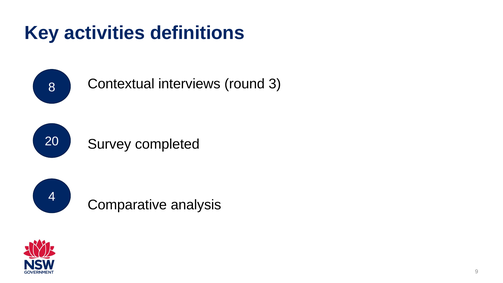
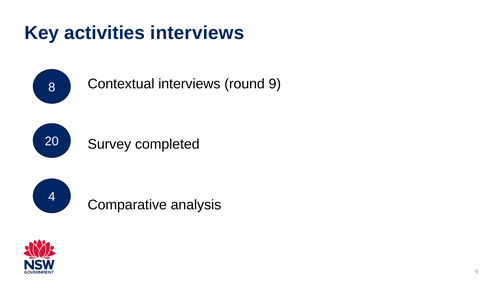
activities definitions: definitions -> interviews (197, 33)
round 3: 3 -> 9 (275, 84)
